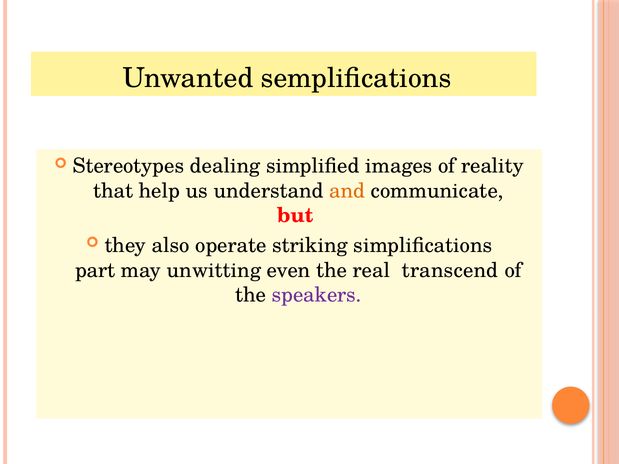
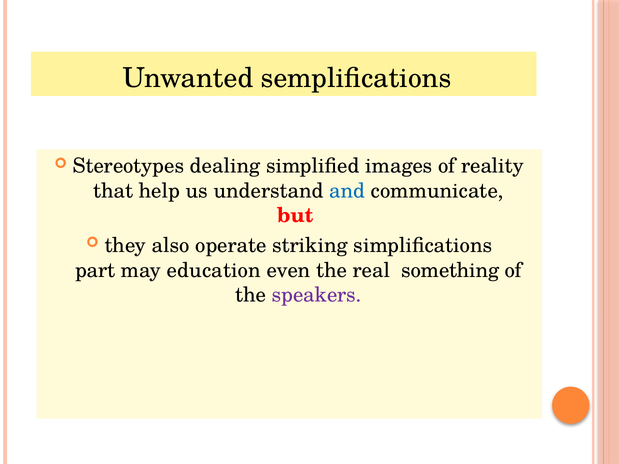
and colour: orange -> blue (347, 191)
unwitting: unwitting -> education (214, 270)
transcend: transcend -> something (450, 270)
